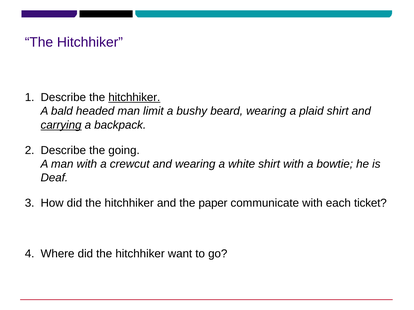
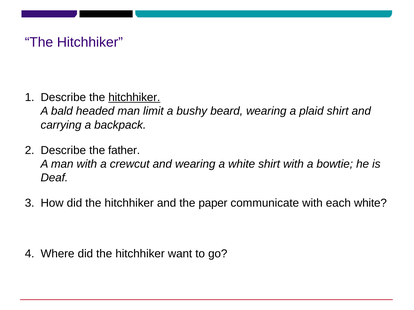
carrying underline: present -> none (61, 125)
Describe the going: going -> father (124, 150)
each ticket: ticket -> white (370, 203)
